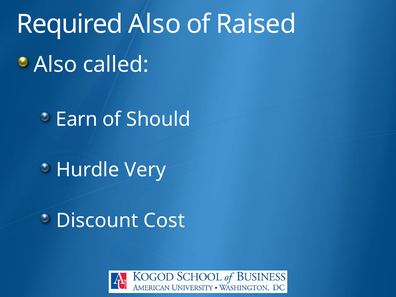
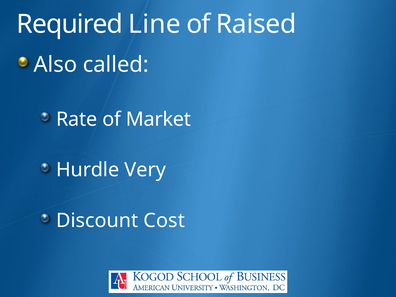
Required Also: Also -> Line (154, 24)
Earn: Earn -> Rate (77, 119)
Should: Should -> Market (158, 119)
